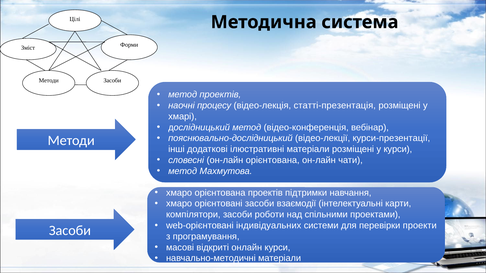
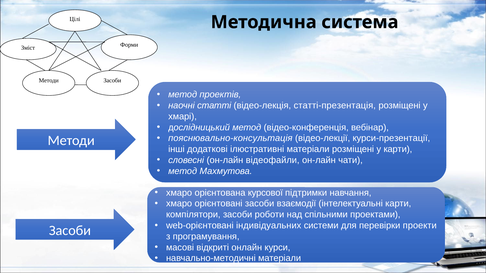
процесу: процесу -> статті (214, 106)
пояснювально-дослідницький: пояснювально-дослідницький -> пояснювально-консультація (230, 138)
у курси: курси -> карти (398, 149)
он-лайн орієнтована: орієнтована -> відеофайли (273, 160)
орієнтована проектів: проектів -> курсової (265, 193)
